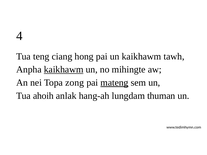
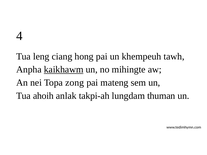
teng: teng -> leng (41, 57)
un kaikhawm: kaikhawm -> khempeuh (141, 57)
mateng underline: present -> none (114, 83)
hang-ah: hang-ah -> takpi-ah (94, 96)
